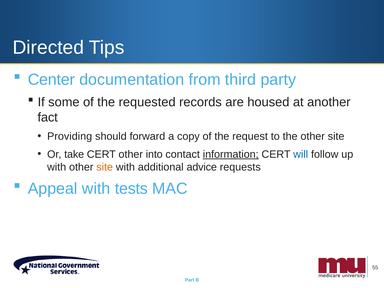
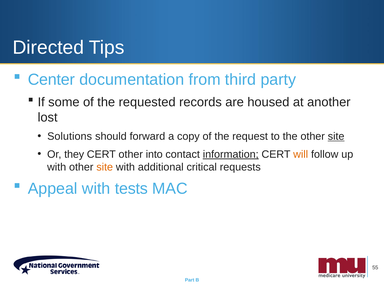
fact: fact -> lost (48, 117)
Providing: Providing -> Solutions (70, 136)
site underline: none -> present (336, 136)
take: take -> they (74, 154)
will colour: blue -> orange (301, 154)
advice: advice -> critical (202, 167)
